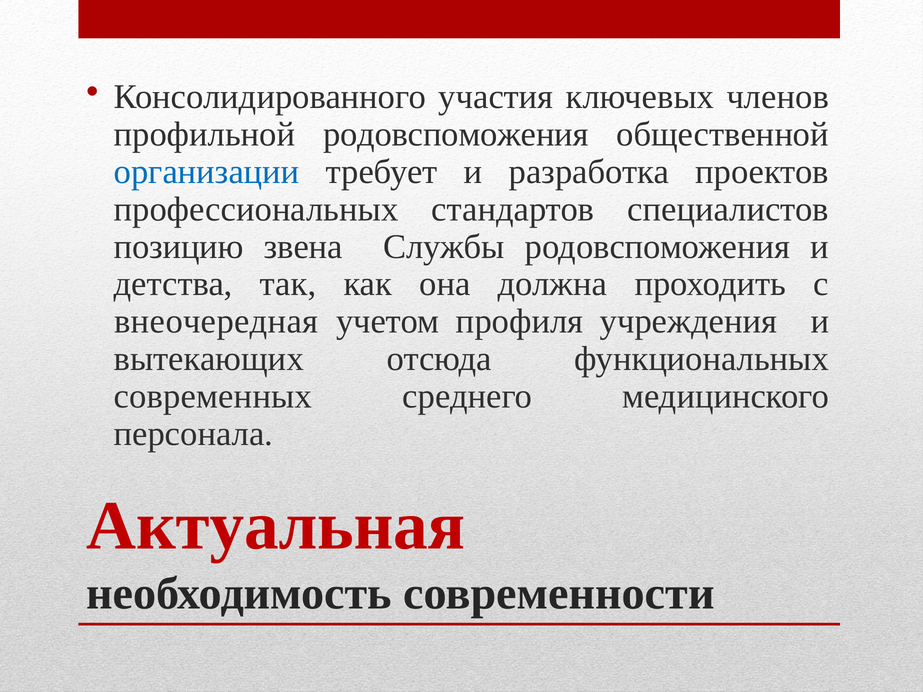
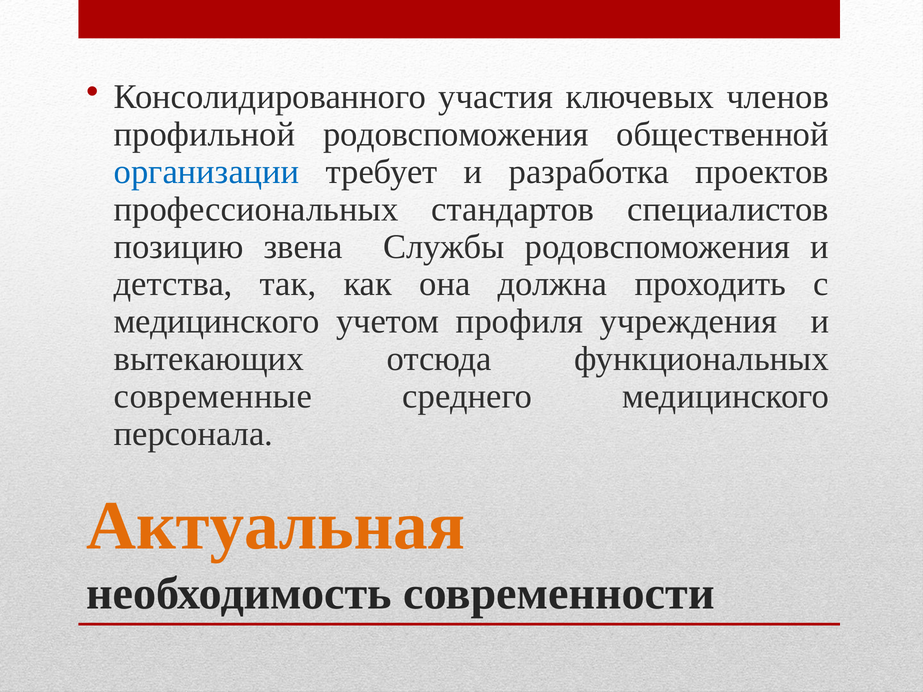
внеочередная: внеочередная -> медицинского (217, 322)
современных: современных -> современные (213, 396)
Актуальная colour: red -> orange (276, 526)
